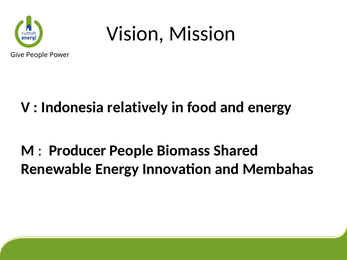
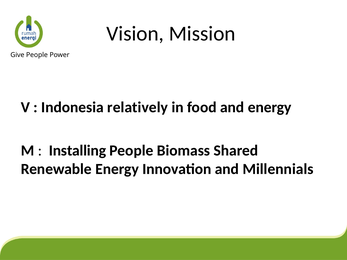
Producer: Producer -> Installing (77, 151)
Membahas: Membahas -> Millennials (278, 169)
